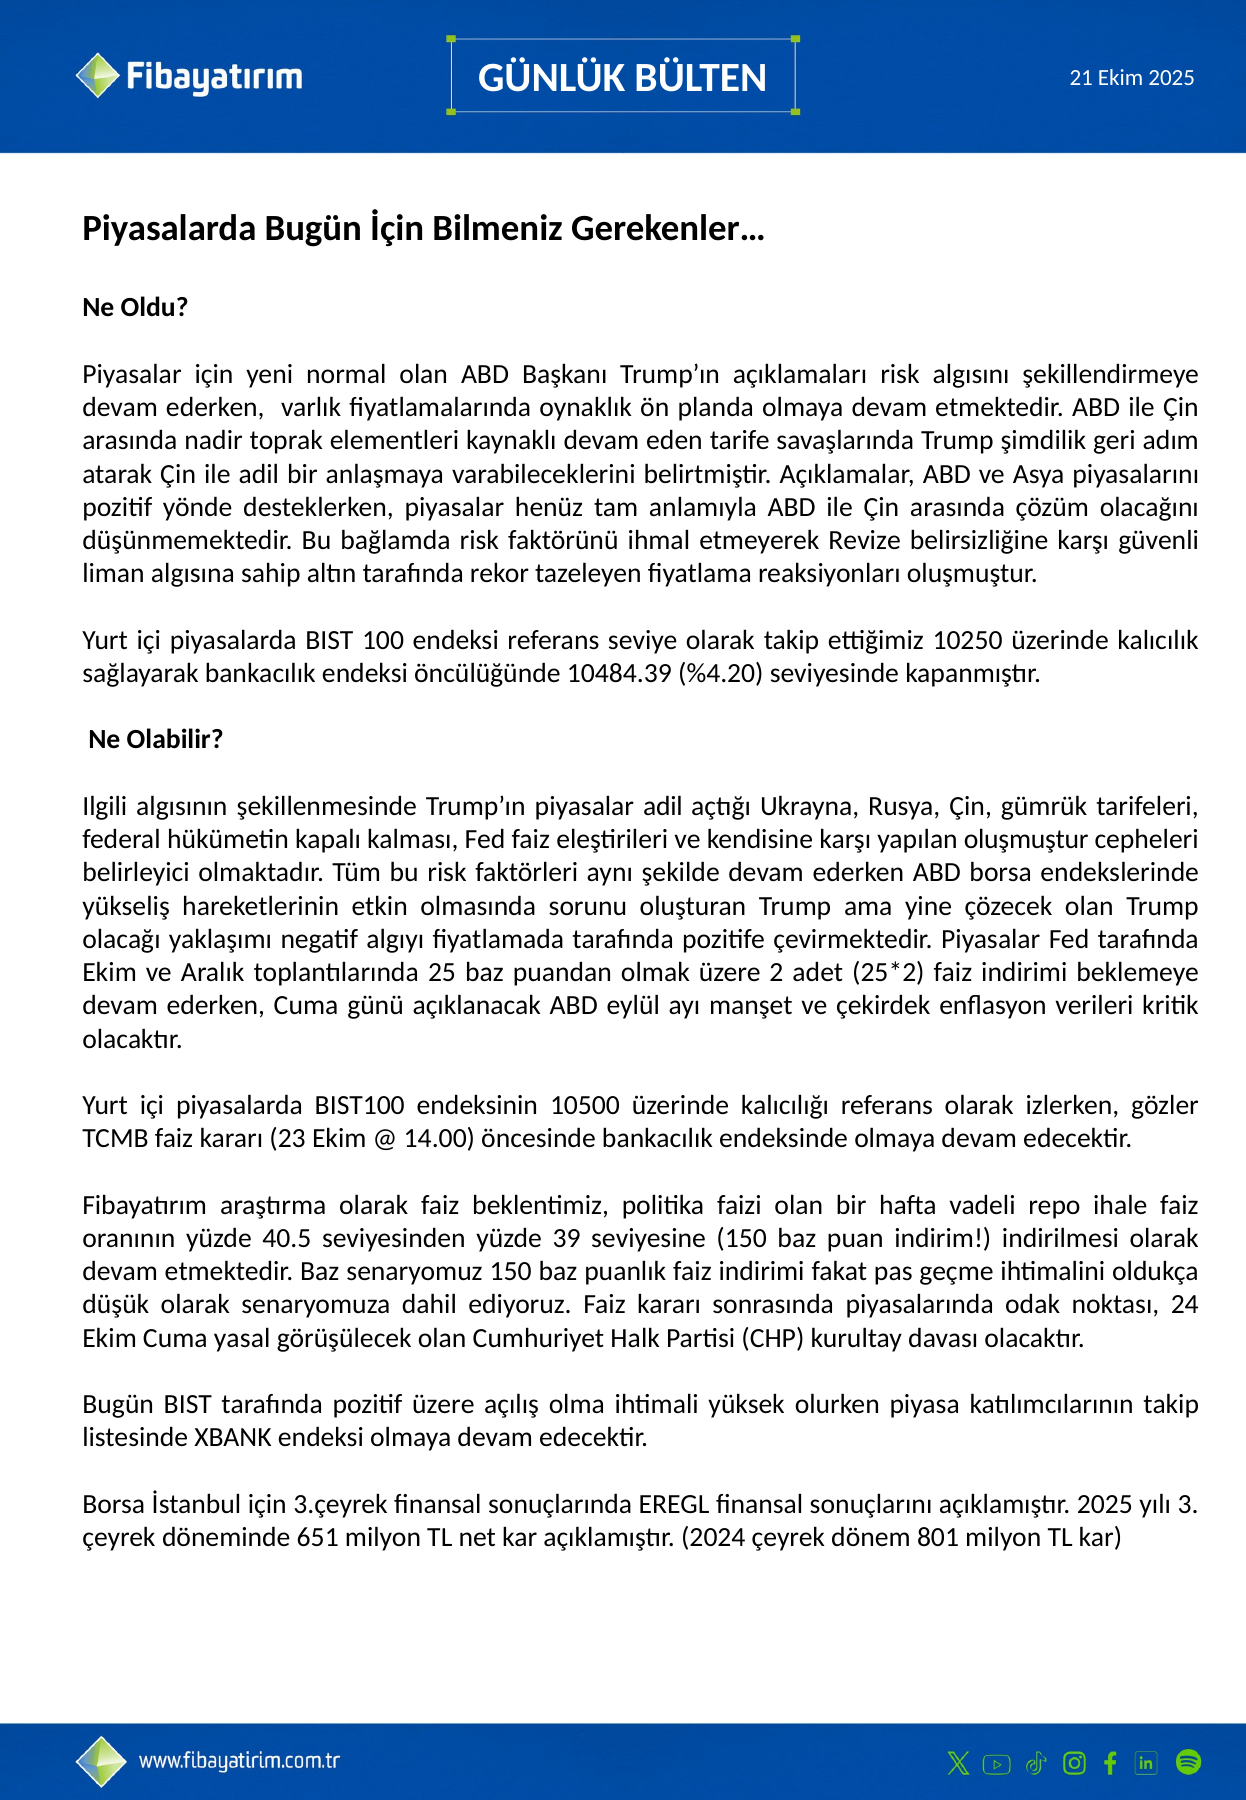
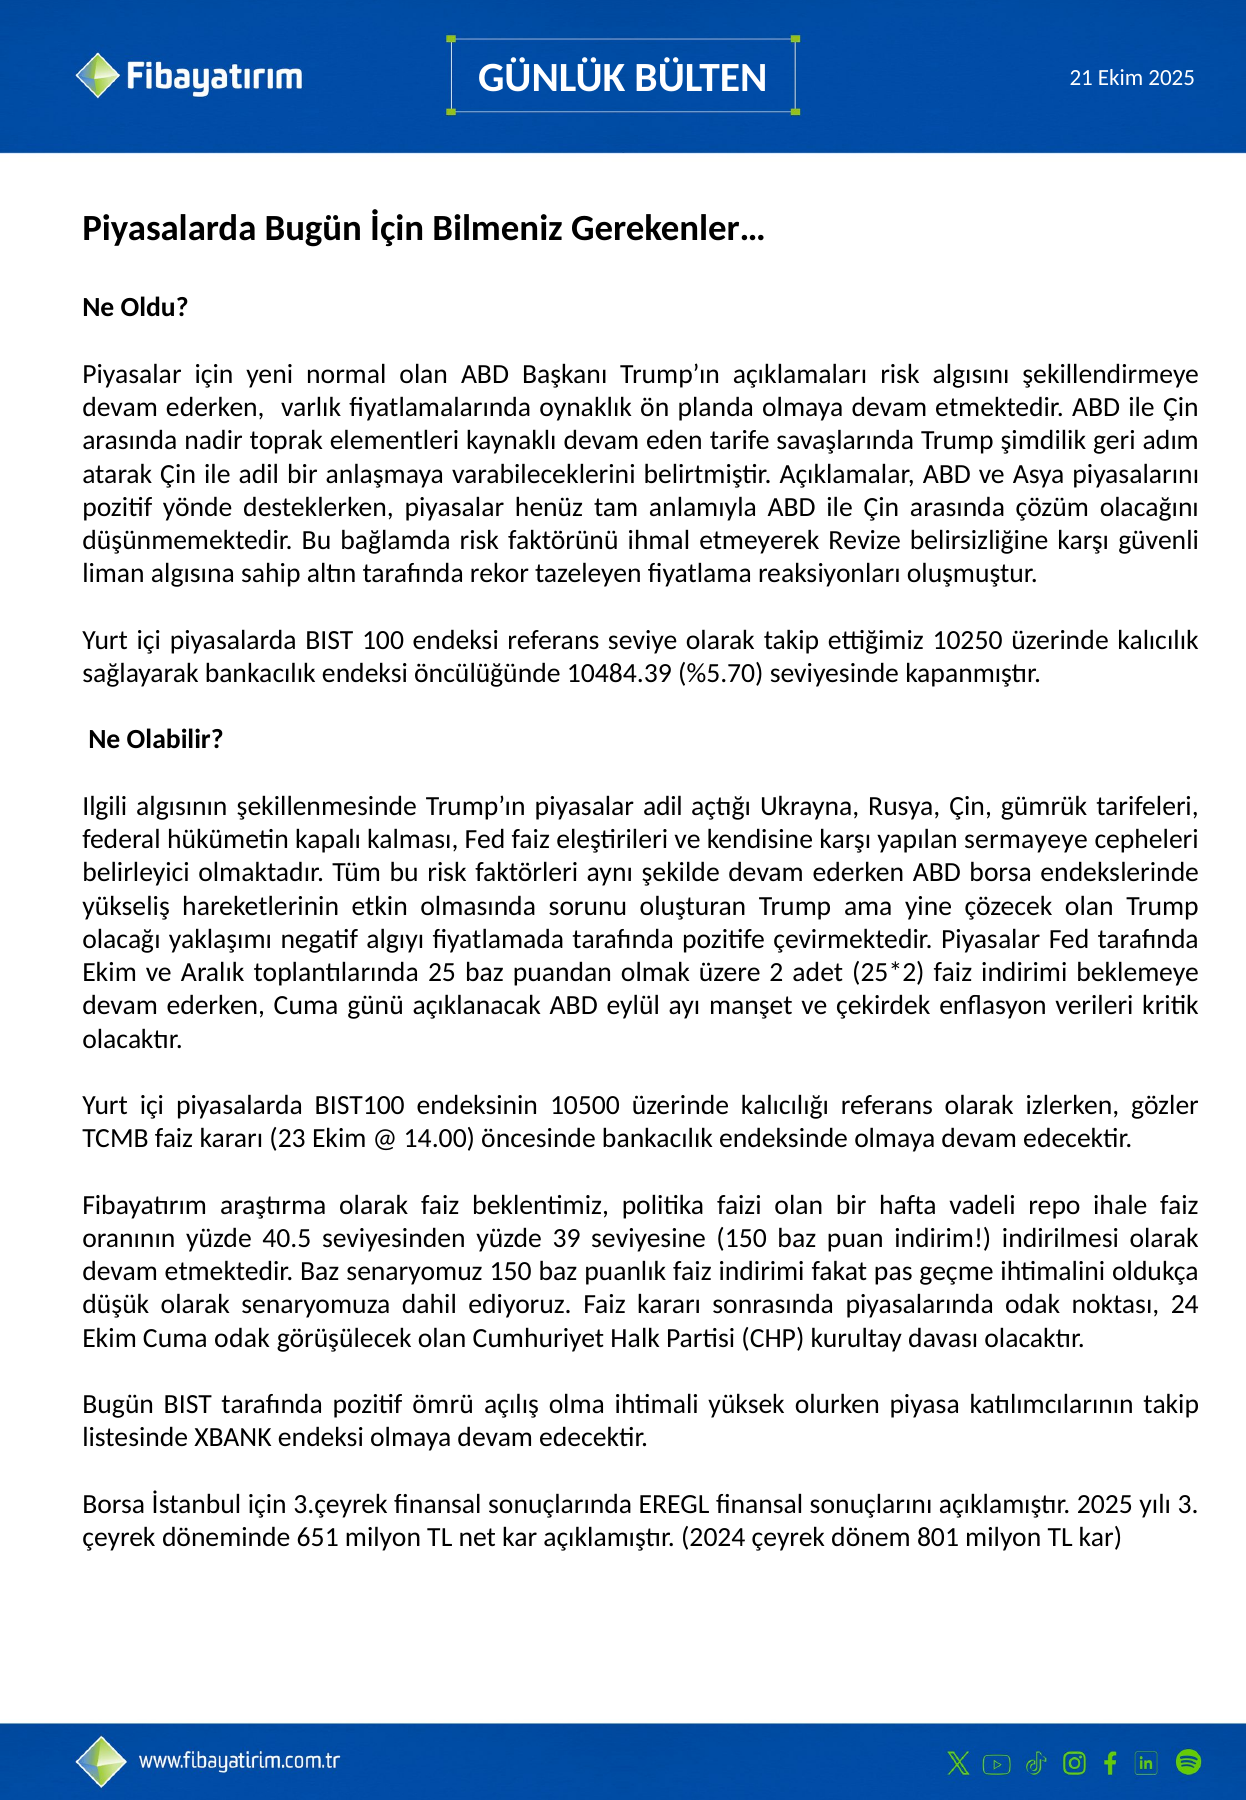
%4.20: %4.20 -> %5.70 (721, 673)
yapılan oluşmuştur: oluşmuştur -> sermayeye (1026, 839)
Cuma yasal: yasal -> odak (242, 1338)
pozitif üzere: üzere -> ömrü (443, 1404)
